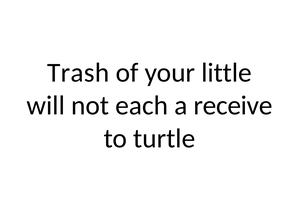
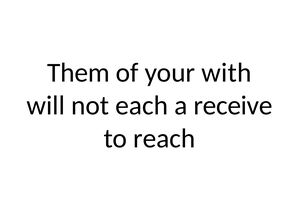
Trash: Trash -> Them (78, 73)
little: little -> with (226, 73)
turtle: turtle -> reach (164, 139)
